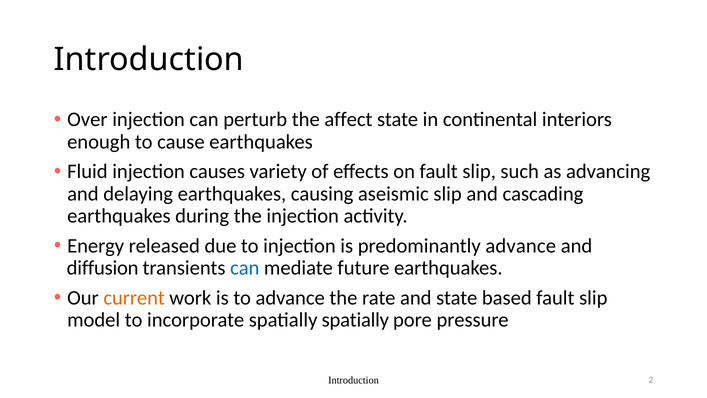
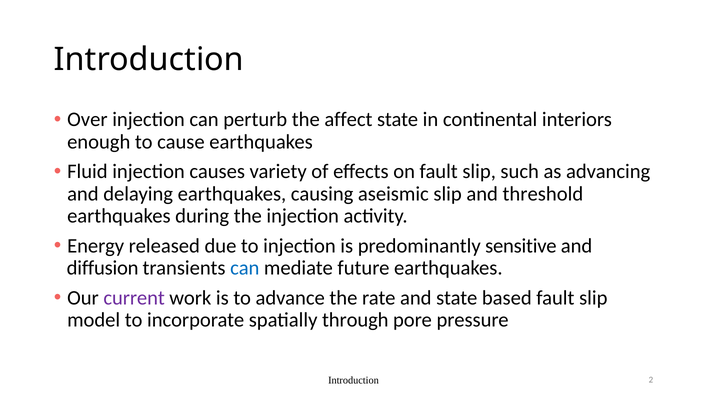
cascading: cascading -> threshold (543, 194)
predominantly advance: advance -> sensitive (521, 246)
current colour: orange -> purple (134, 298)
spatially spatially: spatially -> through (355, 320)
